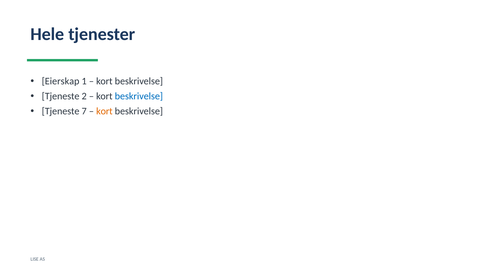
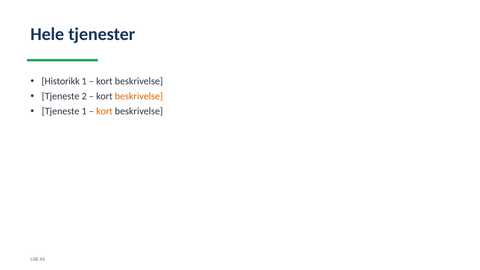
Eierskap: Eierskap -> Historikk (61, 81)
beskrivelse colour: blue -> orange (139, 96)
Tjeneste 7: 7 -> 1 (84, 111)
